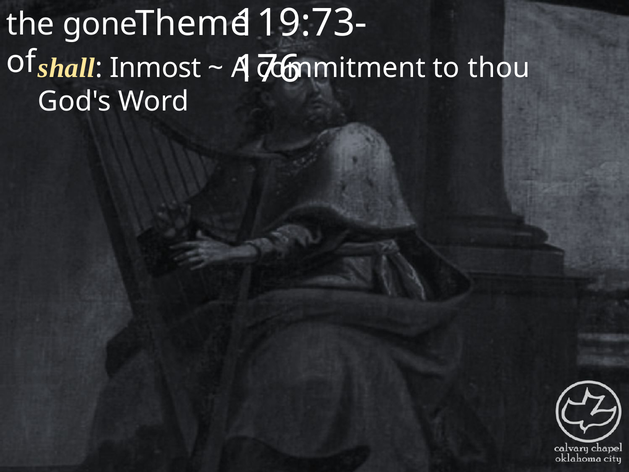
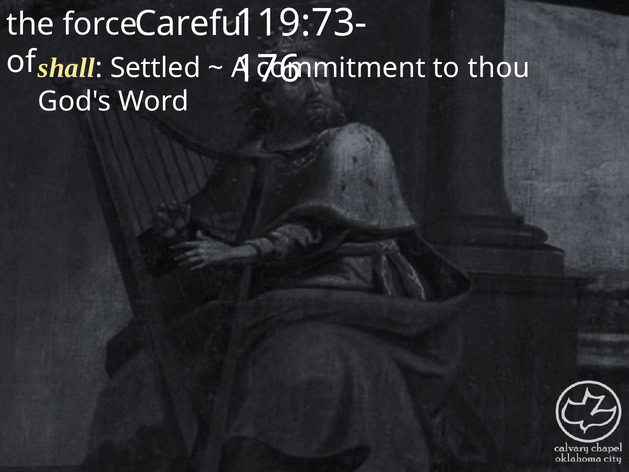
Theme: Theme -> Careful (193, 24)
gone: gone -> force (100, 24)
Inmost: Inmost -> Settled (155, 68)
